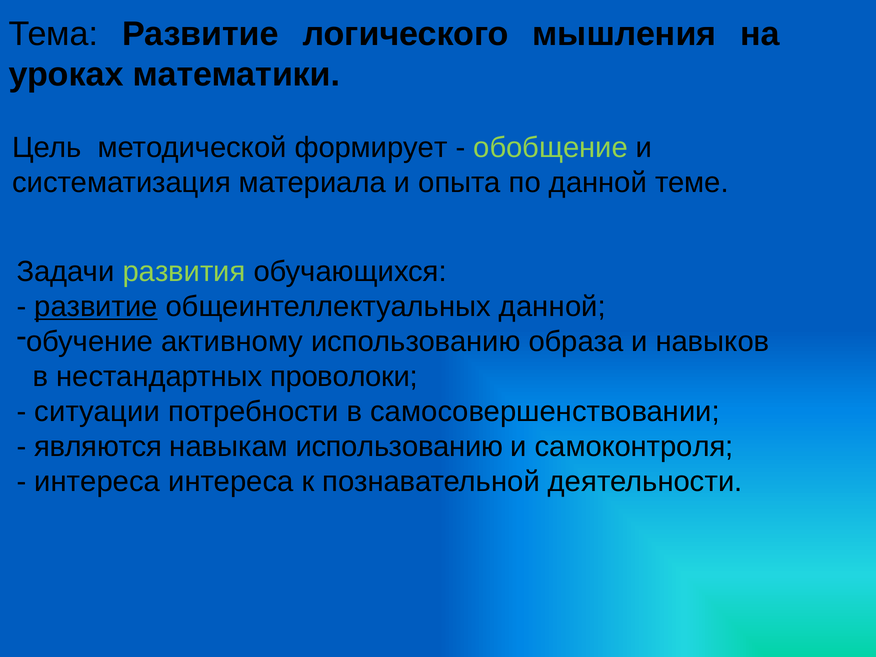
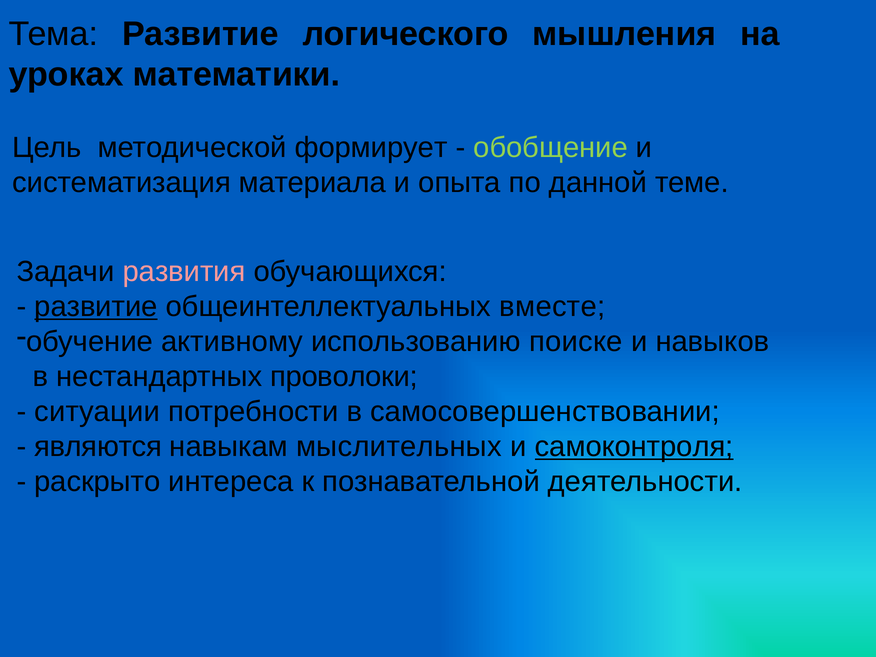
развития colour: light green -> pink (184, 272)
общеинтеллектуальных данной: данной -> вместе (552, 307)
образа: образа -> поиске (576, 342)
навыкам использованию: использованию -> мыслительных (399, 447)
самоконтроля underline: none -> present (634, 447)
интереса: интереса -> раскрыто (97, 482)
